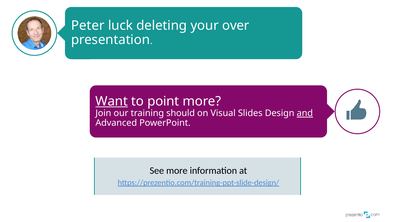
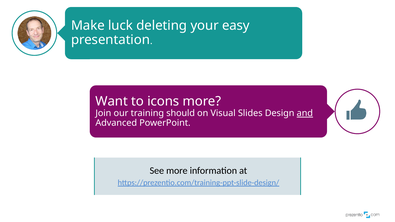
Peter: Peter -> Make (88, 26)
over: over -> easy (236, 26)
Want underline: present -> none (112, 101)
point: point -> icons (163, 101)
